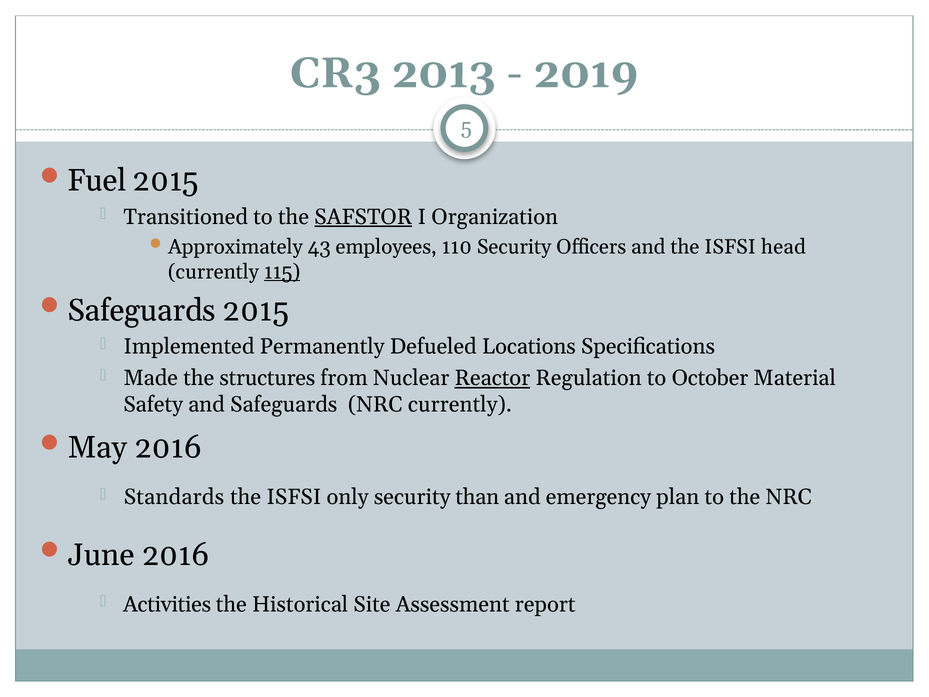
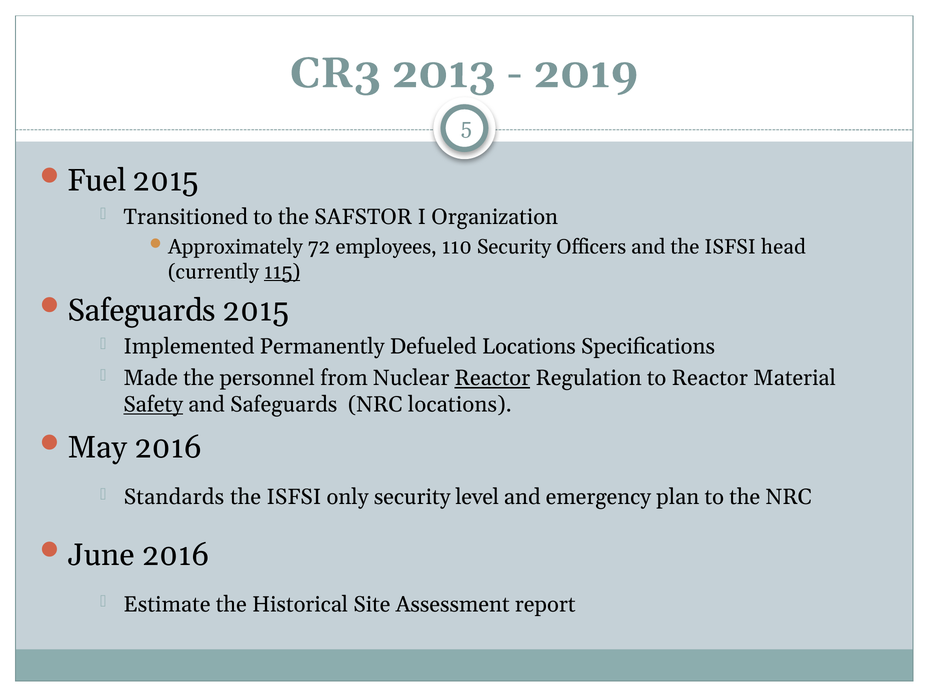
SAFSTOR underline: present -> none (363, 217)
43: 43 -> 72 (319, 247)
structures: structures -> personnel (267, 378)
to October: October -> Reactor (710, 378)
Safety underline: none -> present (153, 404)
NRC currently: currently -> locations (460, 404)
than: than -> level (477, 497)
Activities: Activities -> Estimate (167, 604)
